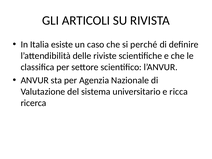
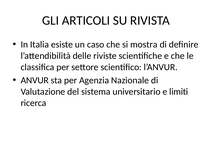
perché: perché -> mostra (144, 44)
ricca: ricca -> limiti (179, 92)
